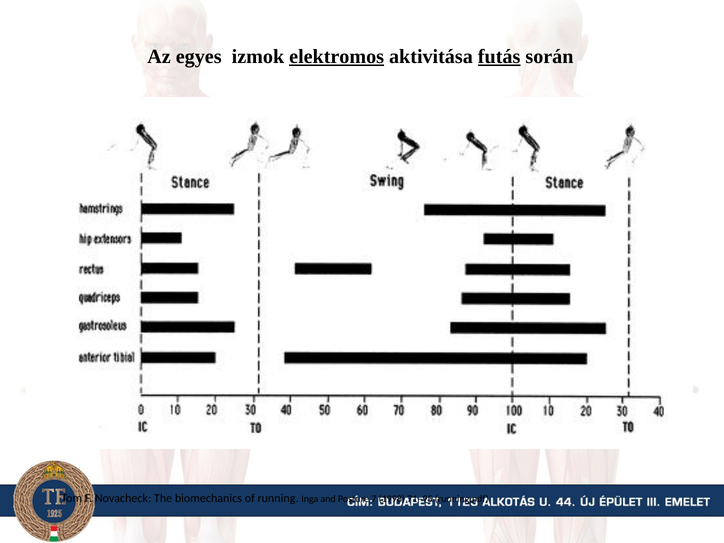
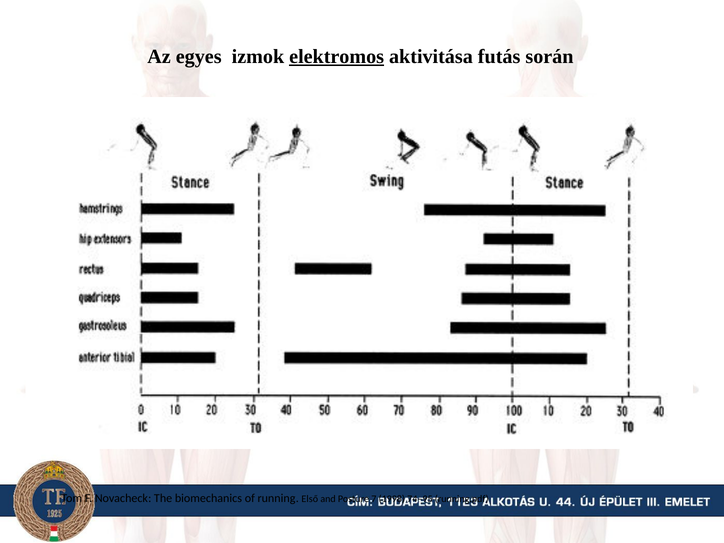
futás underline: present -> none (499, 57)
Inga: Inga -> Első (310, 499)
71–95: 71–95 -> 74–95 (420, 499)
